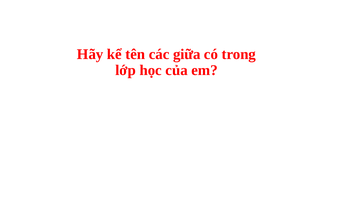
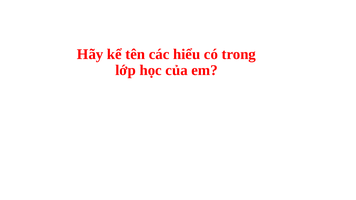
giữa: giữa -> hiểu (187, 54)
